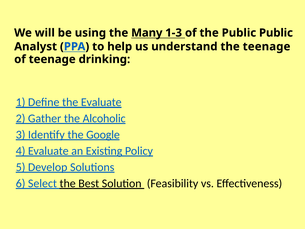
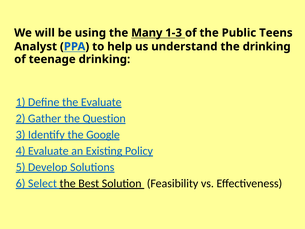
Public Public: Public -> Teens (276, 33)
the teenage: teenage -> drinking (267, 47)
Alcoholic: Alcoholic -> Question (104, 118)
